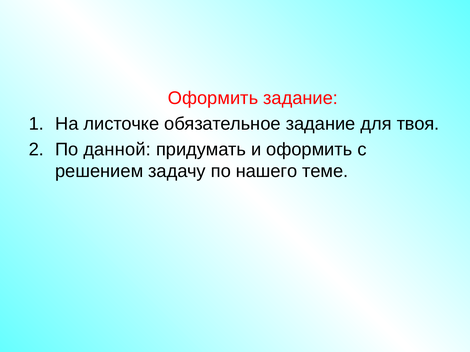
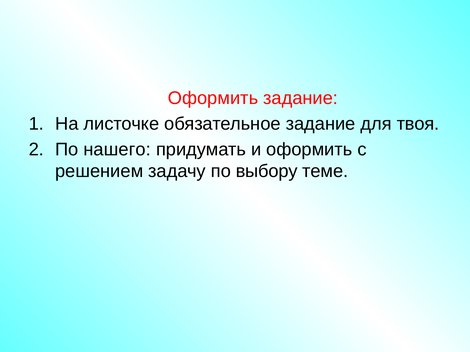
данной: данной -> нашего (117, 150)
нашего: нашего -> выбору (267, 171)
